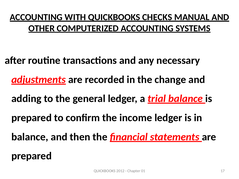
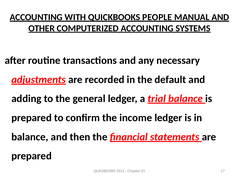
CHECKS: CHECKS -> PEOPLE (157, 17)
change: change -> default (170, 80)
